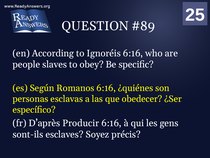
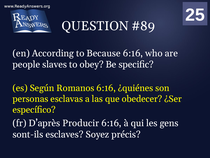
Ignoréis: Ignoréis -> Because (104, 53)
